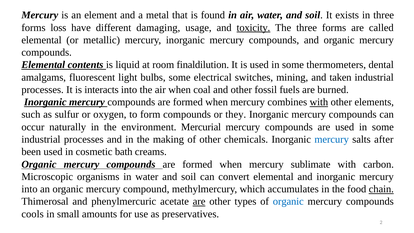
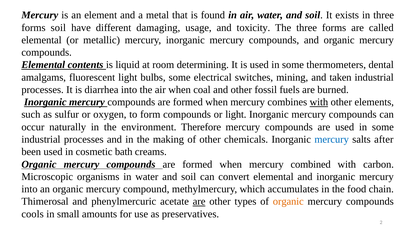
forms loss: loss -> soil (58, 28)
toxicity underline: present -> none (253, 28)
finaldilution: finaldilution -> determining (203, 65)
interacts: interacts -> diarrhea (101, 90)
or they: they -> light (236, 115)
Mercurial: Mercurial -> Therefore (201, 127)
sublimate: sublimate -> combined (311, 164)
chain underline: present -> none (381, 189)
organic colour: blue -> orange (288, 201)
